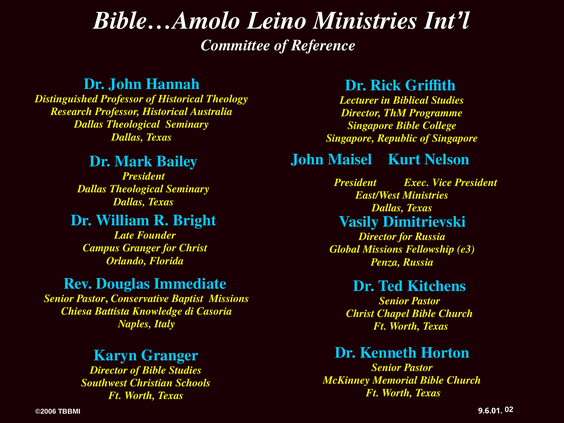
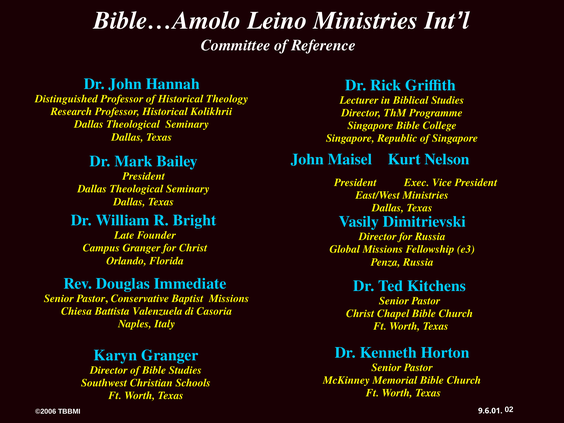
Australia: Australia -> Kolikhrii (211, 112)
Knowledge: Knowledge -> Valenzuela (157, 311)
